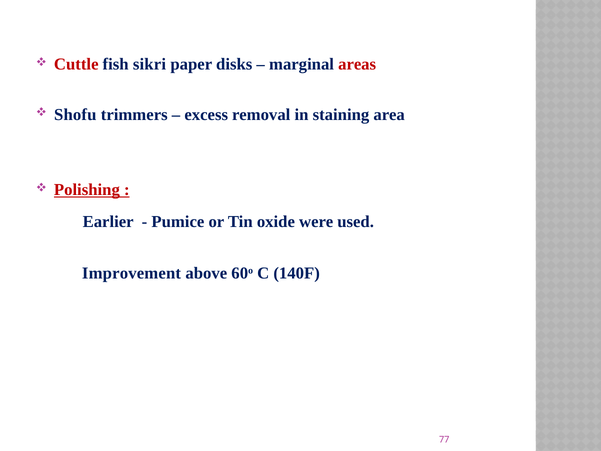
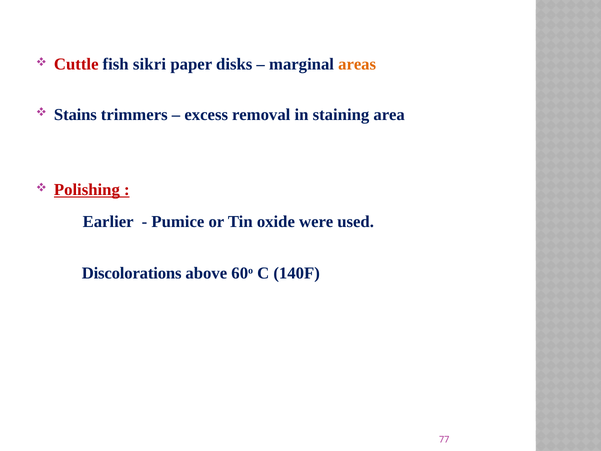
areas colour: red -> orange (357, 64)
Shofu: Shofu -> Stains (75, 114)
Improvement: Improvement -> Discolorations (132, 273)
